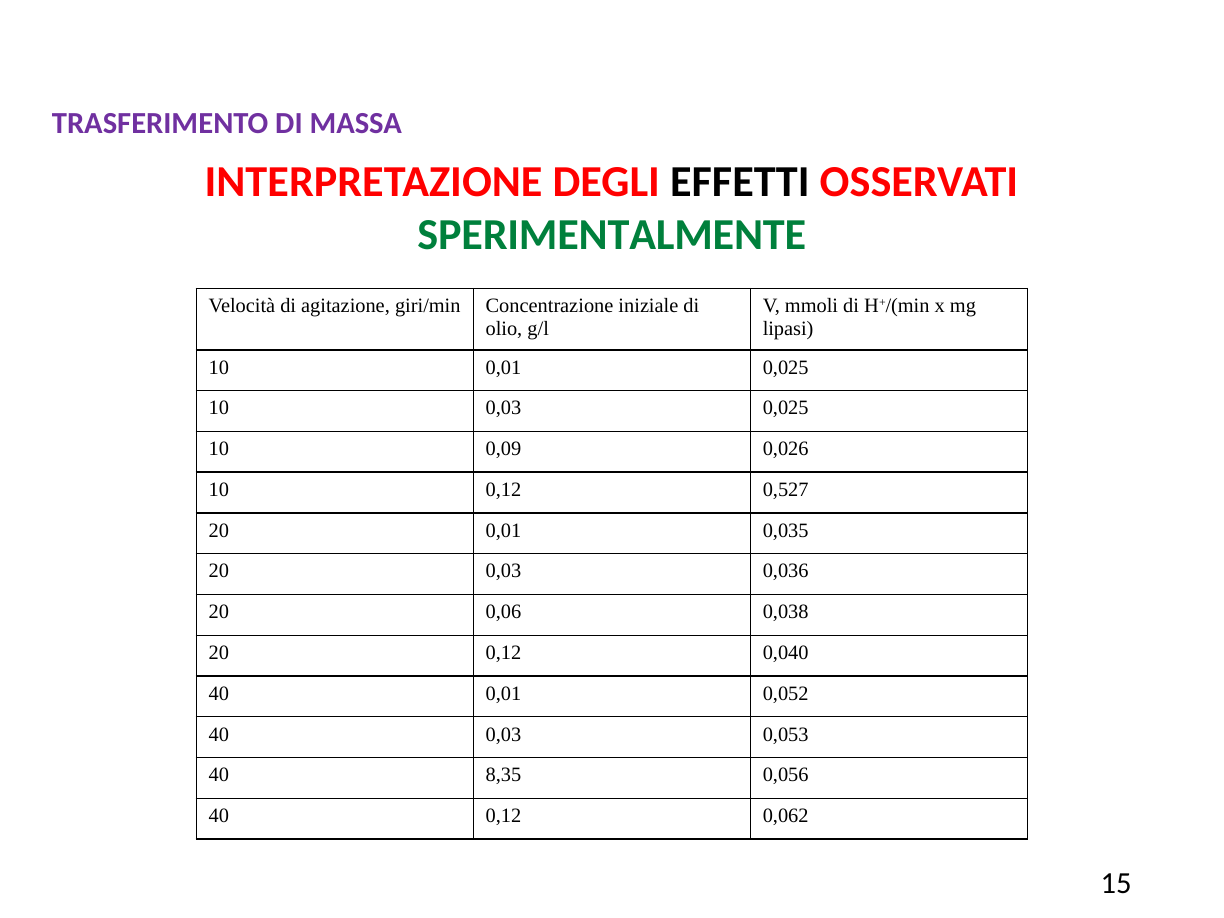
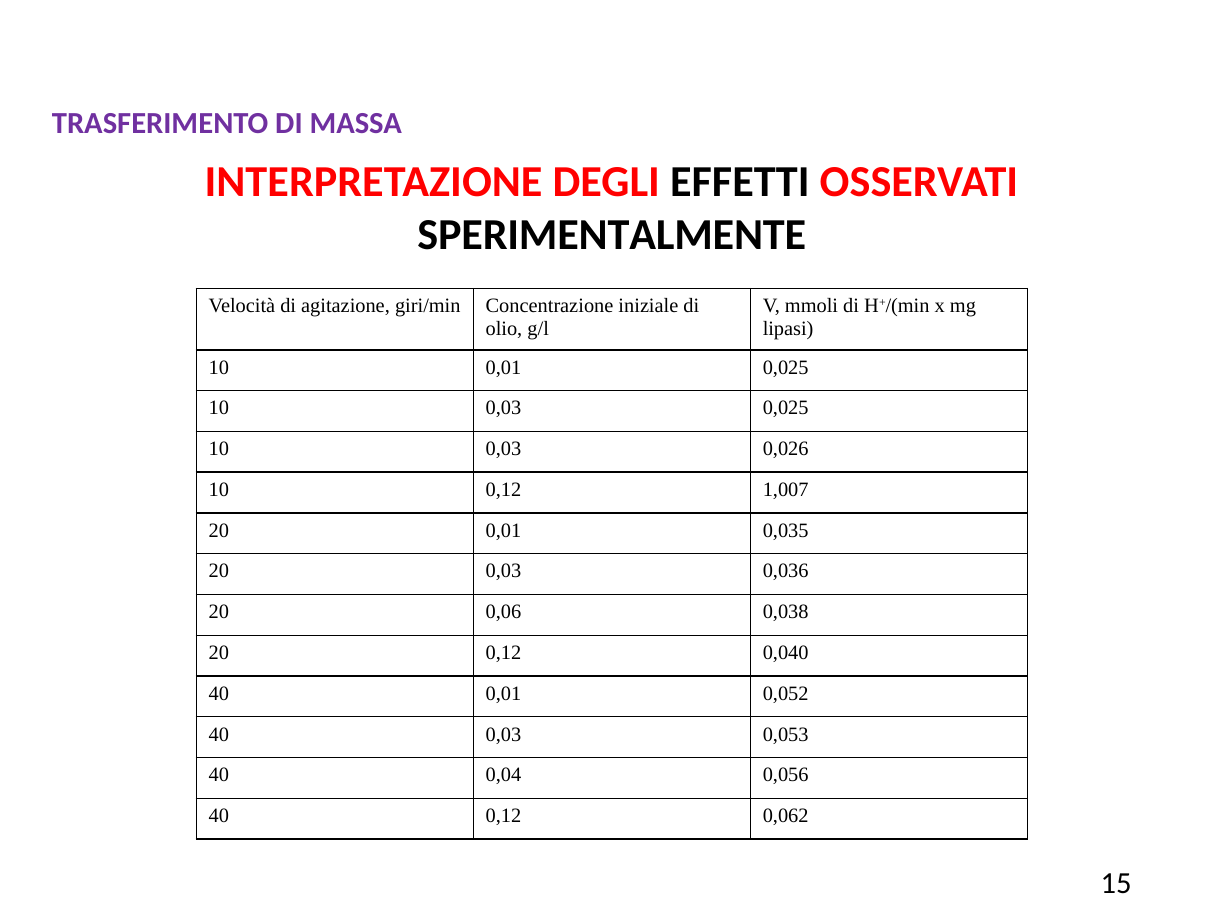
SPERIMENTALMENTE colour: green -> black (612, 235)
0,09: 0,09 -> 0,03 (504, 449)
0,527: 0,527 -> 1,007 (786, 490)
8,35: 8,35 -> 0,04 (504, 775)
